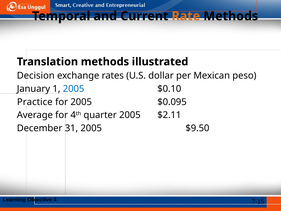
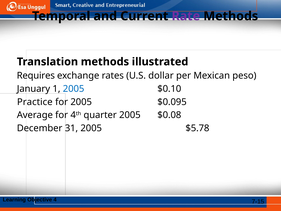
Rate colour: orange -> purple (186, 16)
Decision: Decision -> Requires (36, 76)
$2.11: $2.11 -> $0.08 (169, 115)
$9.50: $9.50 -> $5.78 (197, 128)
